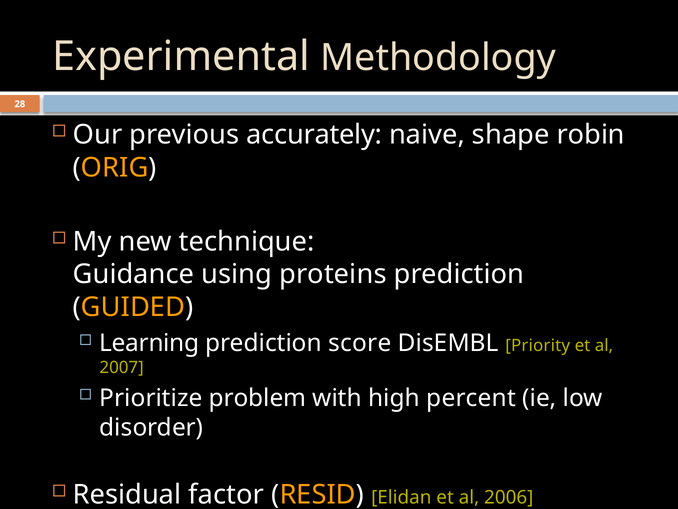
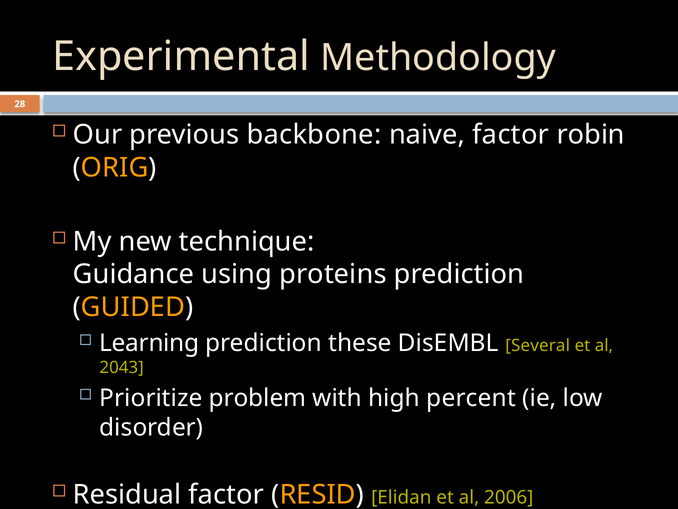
accurately: accurately -> backbone (314, 135)
naive shape: shape -> factor (511, 135)
score: score -> these (360, 343)
Priority: Priority -> Several (538, 345)
2007: 2007 -> 2043 (122, 367)
